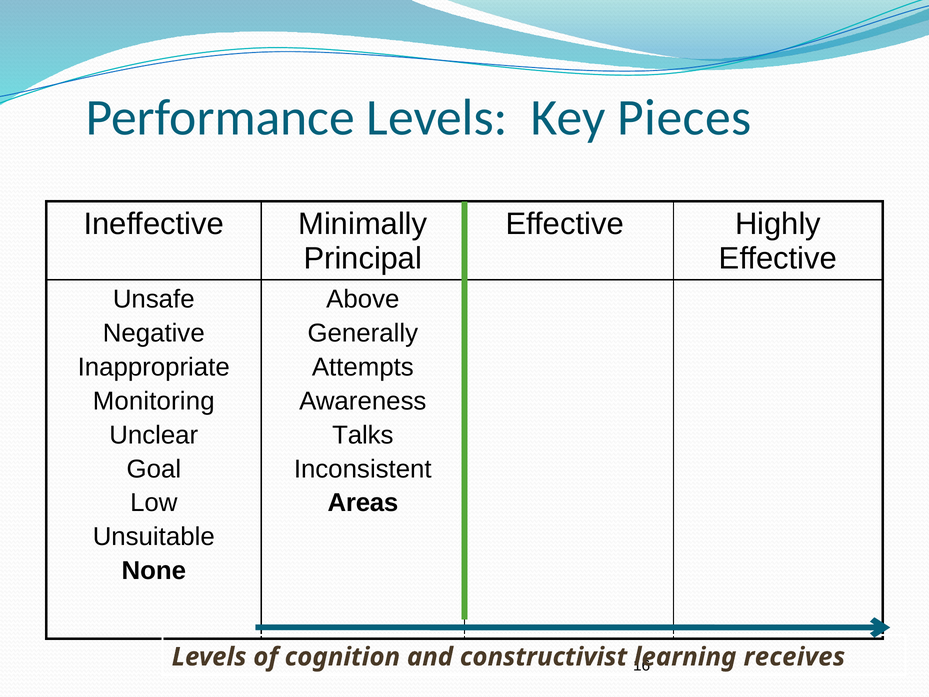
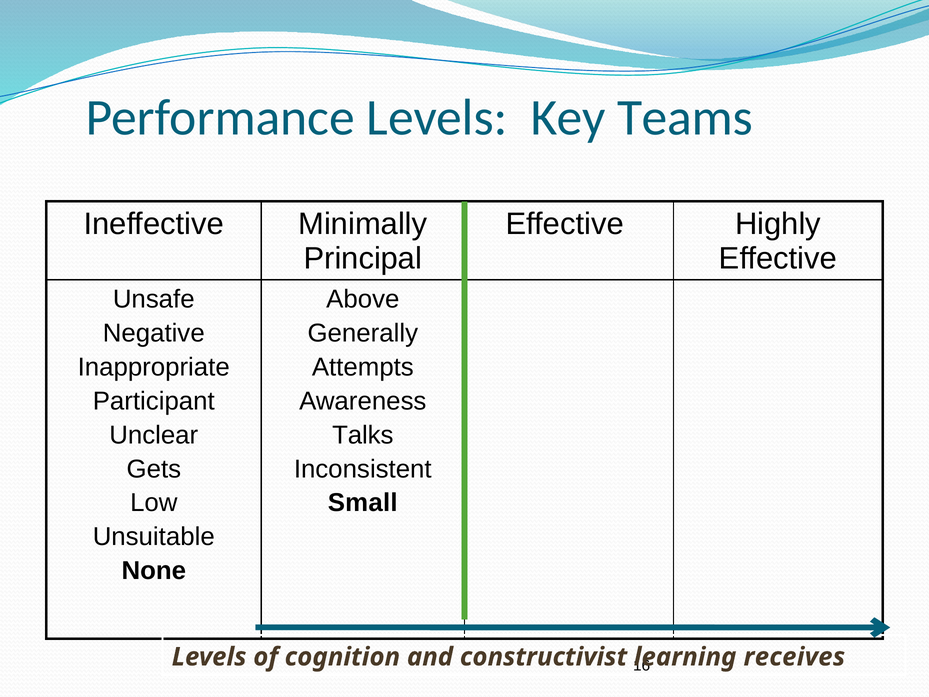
Pieces: Pieces -> Teams (685, 117)
Monitoring: Monitoring -> Participant (154, 401)
Goal: Goal -> Gets (154, 469)
Areas: Areas -> Small (363, 503)
